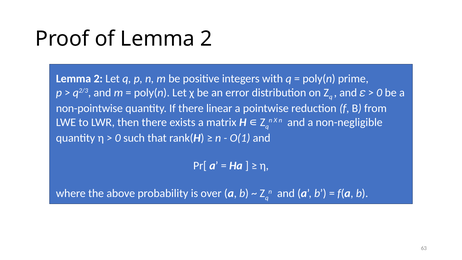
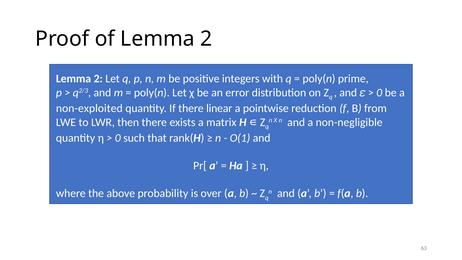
non-pointwise: non-pointwise -> non-exploited (89, 108)
